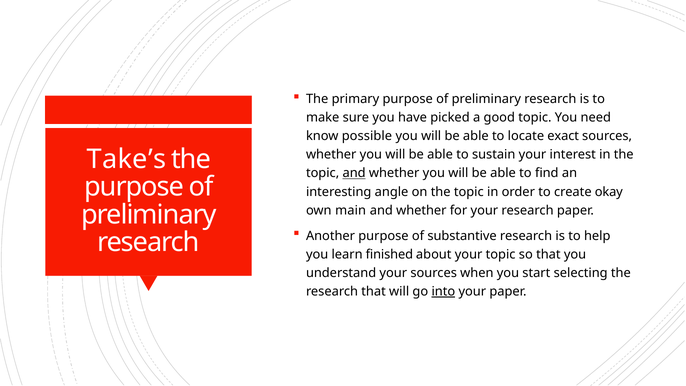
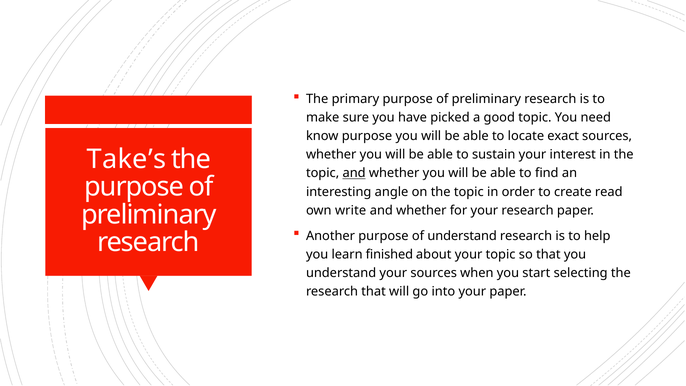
know possible: possible -> purpose (367, 136)
okay: okay -> read (609, 192)
main: main -> write (351, 210)
of substantive: substantive -> understand (462, 236)
into underline: present -> none (443, 291)
